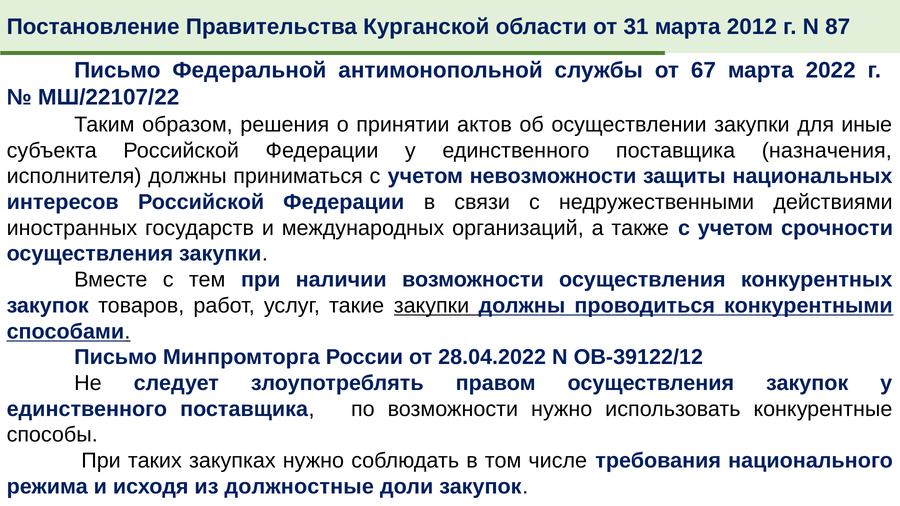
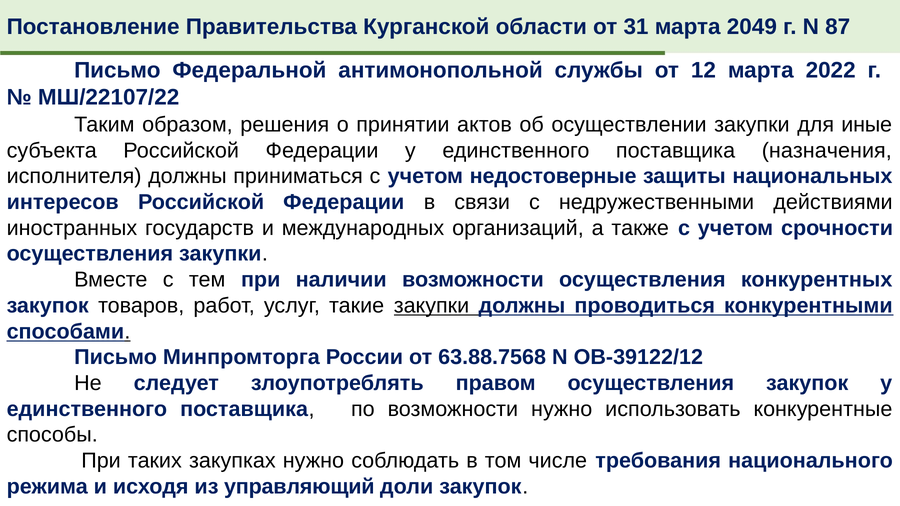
2012: 2012 -> 2049 (752, 27)
67: 67 -> 12 (703, 70)
невозможности: невозможности -> недостоверные (553, 176)
28.04.2022: 28.04.2022 -> 63.88.7568 (492, 357)
должностные: должностные -> управляющий (299, 487)
